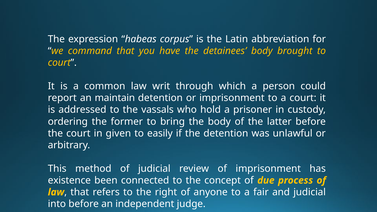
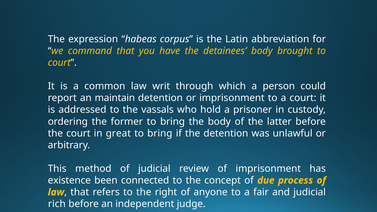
given: given -> great (118, 133)
easily: easily -> bring (160, 133)
into: into -> rich (57, 204)
